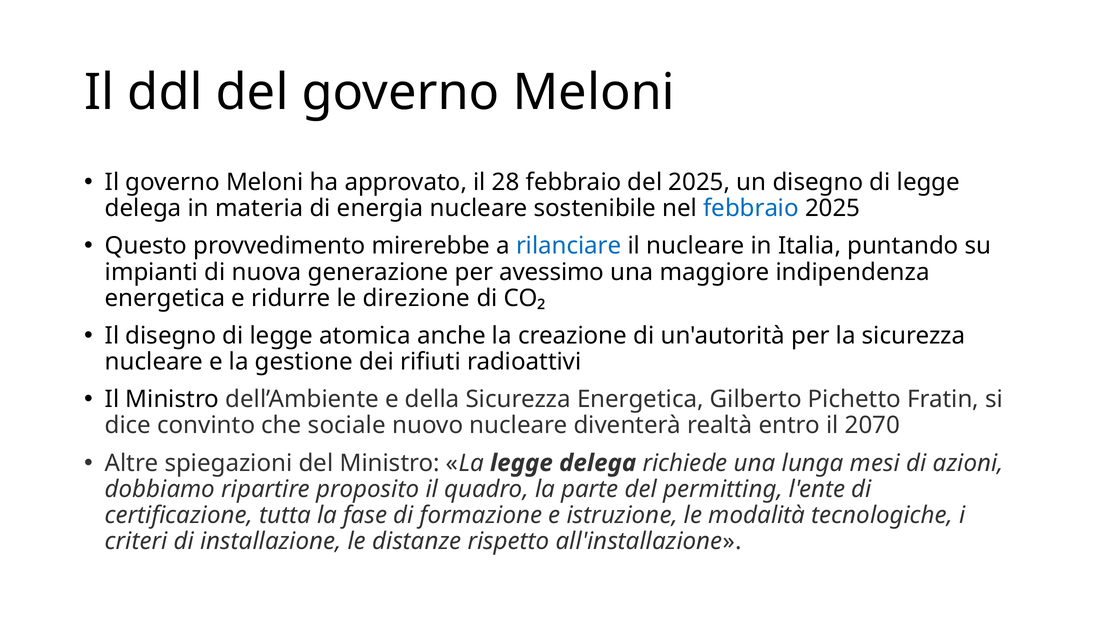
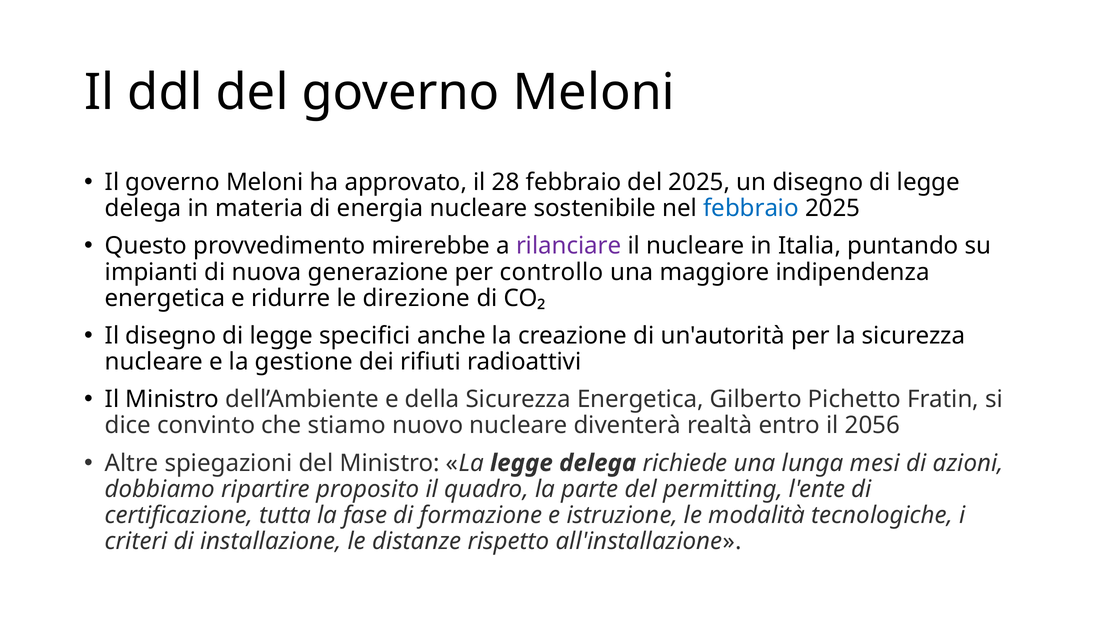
rilanciare colour: blue -> purple (569, 246)
avessimo: avessimo -> controllo (552, 272)
atomica: atomica -> specifici (365, 336)
sociale: sociale -> stiamo (347, 425)
2070: 2070 -> 2056 (872, 425)
